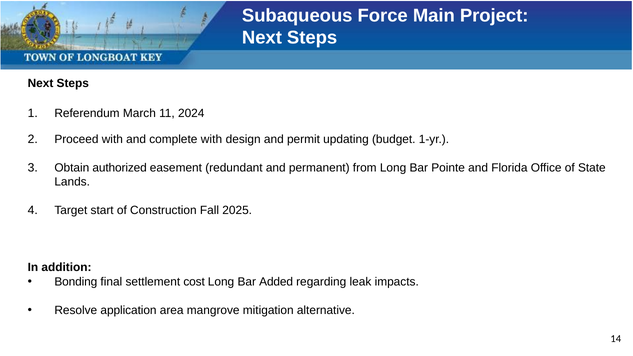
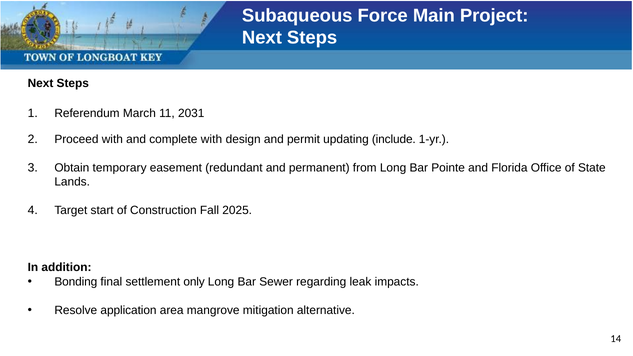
2024: 2024 -> 2031 (191, 113)
budget: budget -> include (394, 139)
authorized: authorized -> temporary (120, 168)
cost: cost -> only (194, 282)
Added: Added -> Sewer (276, 282)
